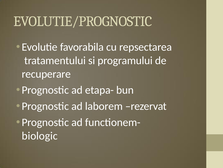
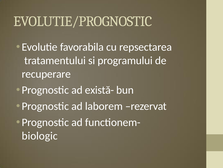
etapa-: etapa- -> există- (99, 90)
